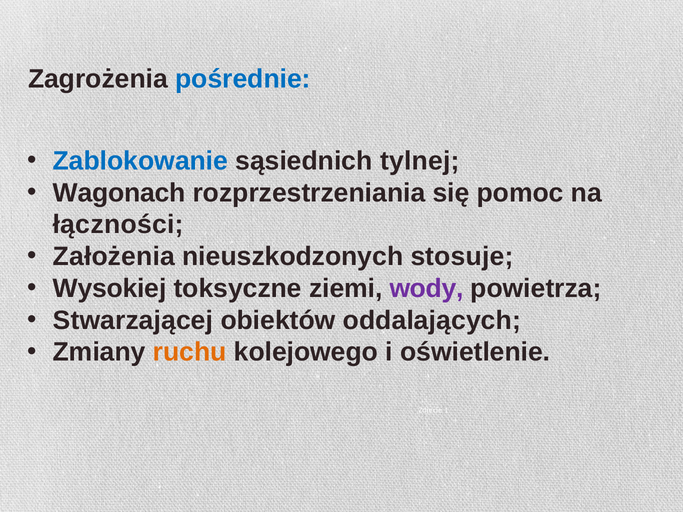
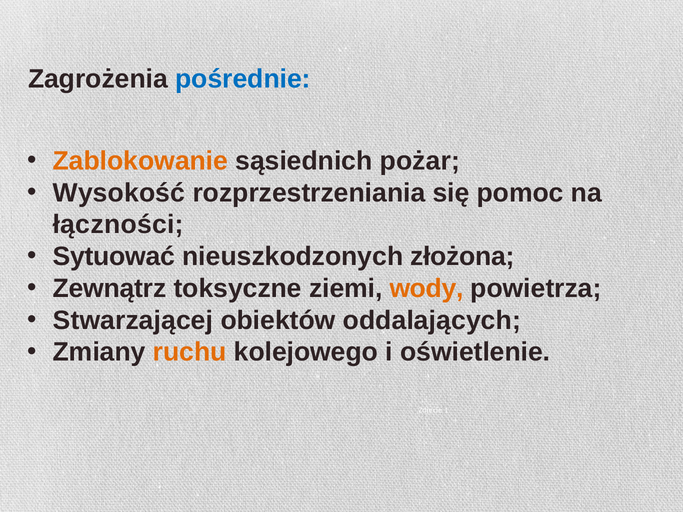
Zablokowanie colour: blue -> orange (140, 161)
tylnej: tylnej -> pożar (420, 161)
Wagonach: Wagonach -> Wysokość (119, 193)
Założenia: Założenia -> Sytuować (114, 257)
stosuje: stosuje -> złożona (462, 257)
Wysokiej: Wysokiej -> Zewnątrz (110, 289)
wody colour: purple -> orange (427, 289)
